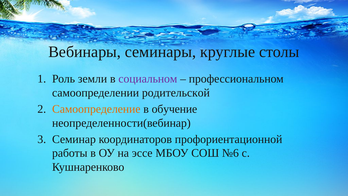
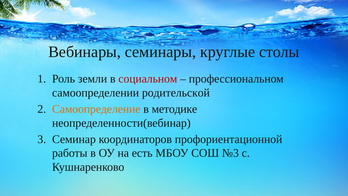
социальном colour: purple -> red (148, 79)
обучение: обучение -> методике (174, 109)
эссе: эссе -> есть (142, 153)
№6: №6 -> №3 (230, 153)
